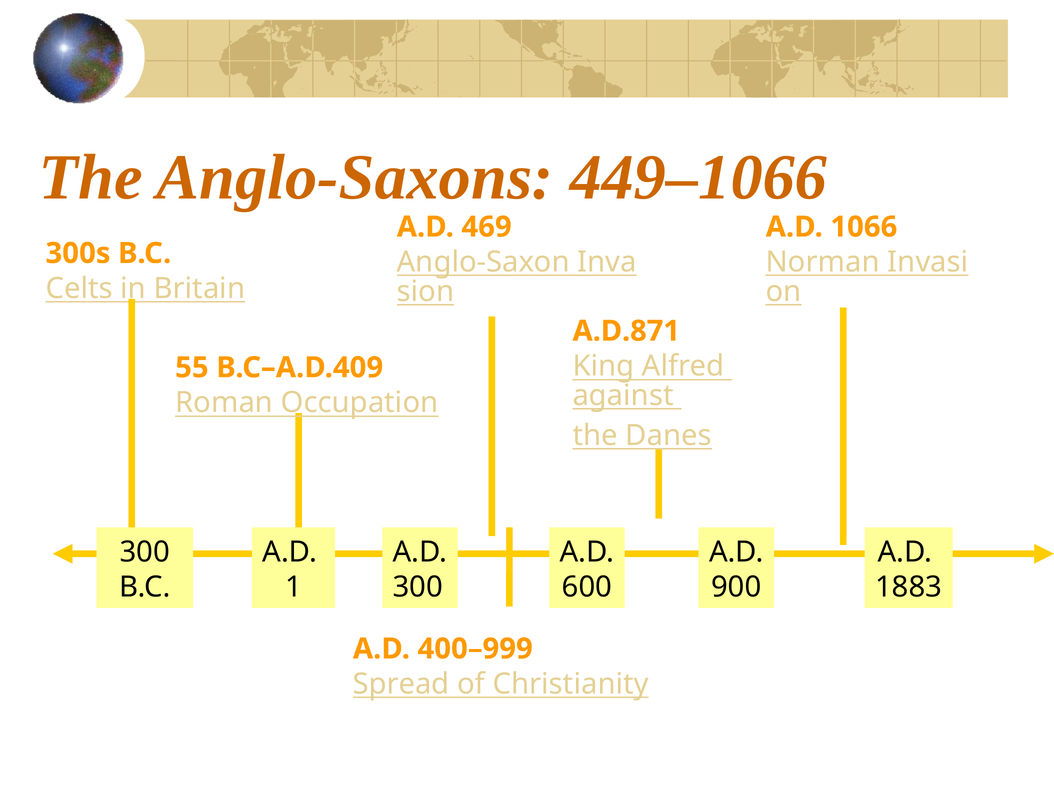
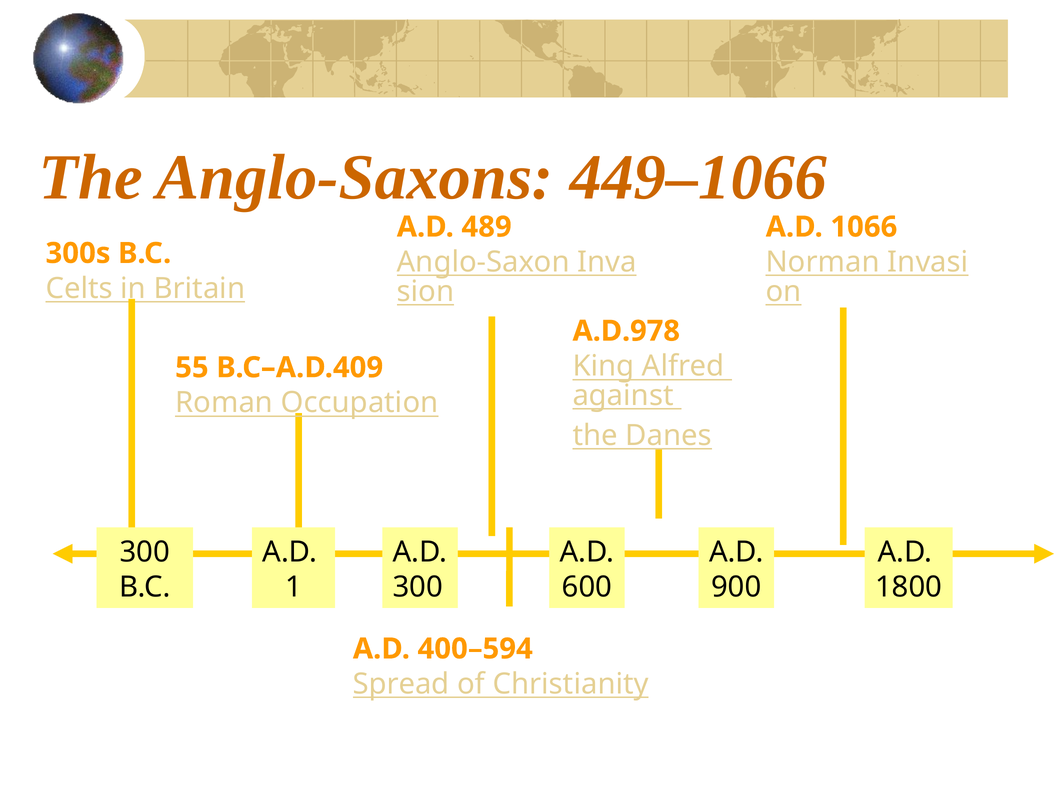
469: 469 -> 489 (487, 227)
A.D.871: A.D.871 -> A.D.978 (626, 331)
1883: 1883 -> 1800 (909, 587)
400–999: 400–999 -> 400–594 (475, 648)
